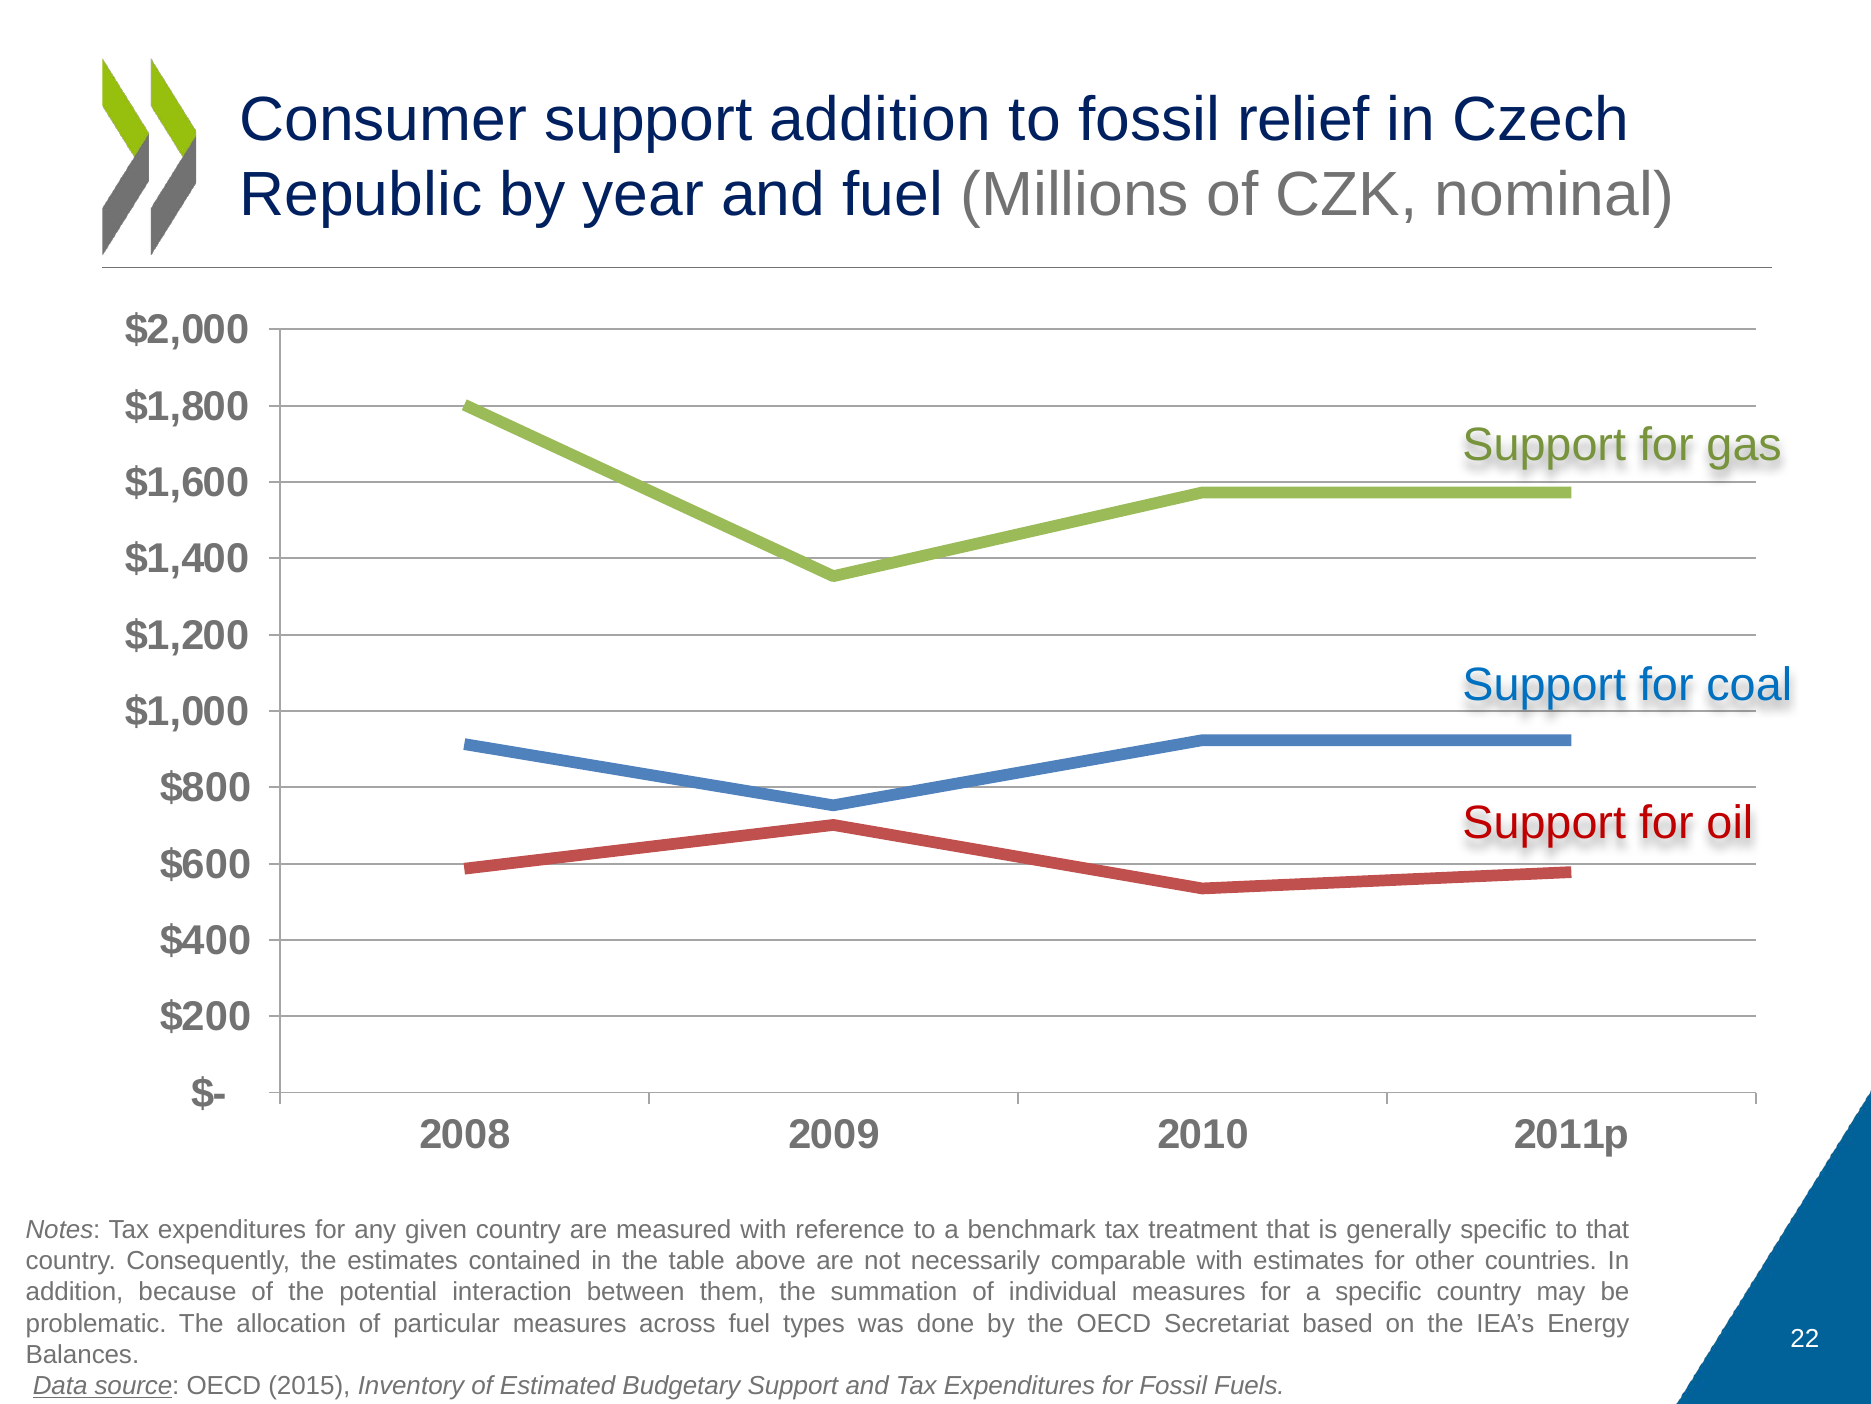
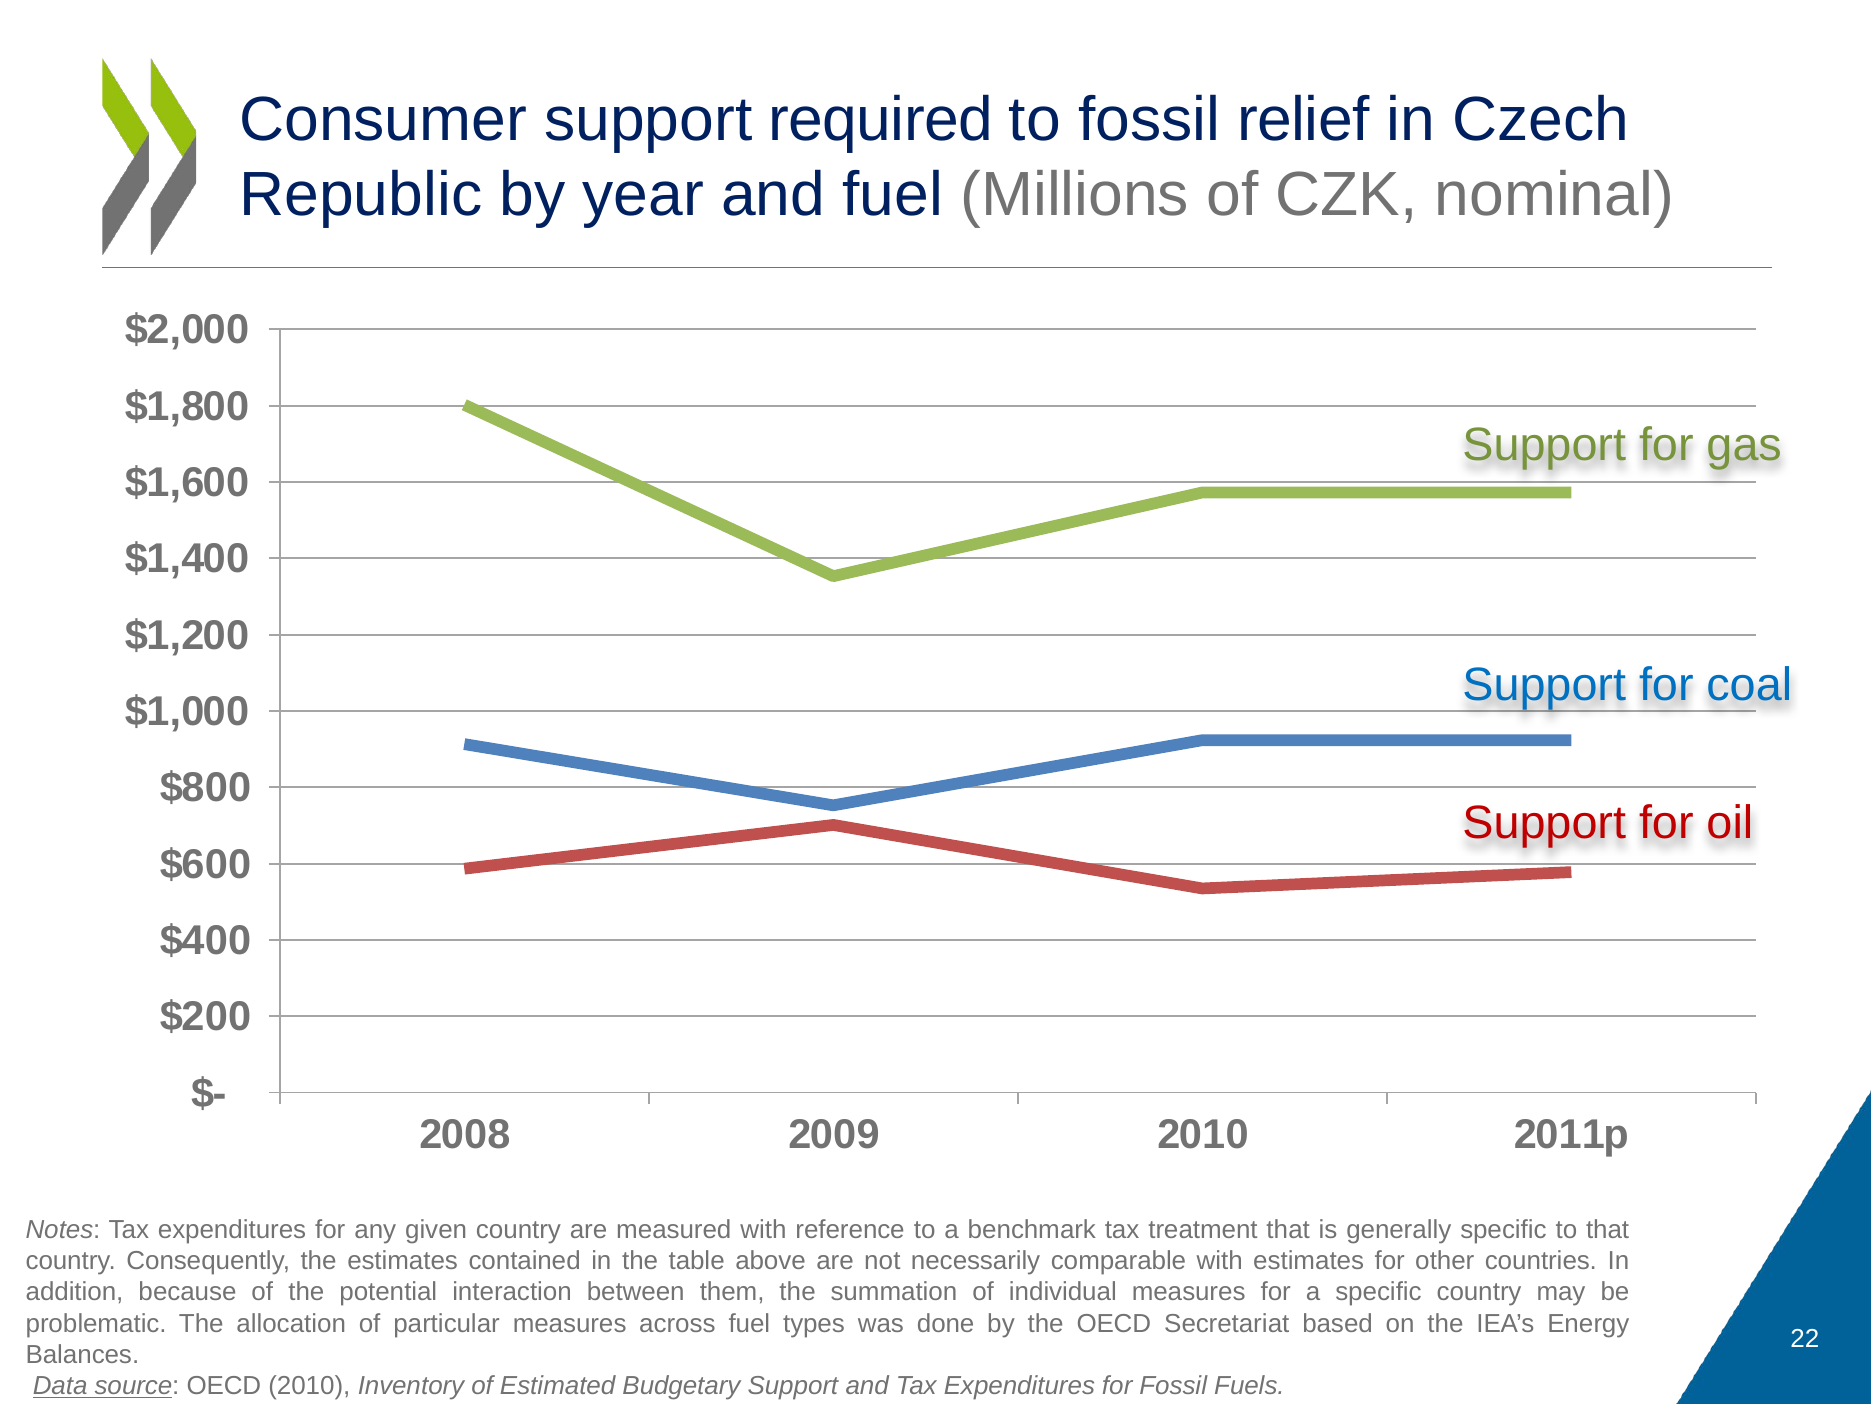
support addition: addition -> required (881, 120)
OECD 2015: 2015 -> 2010 (309, 1385)
